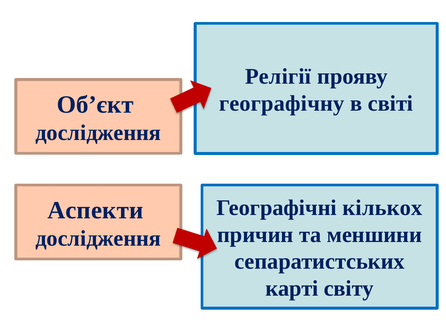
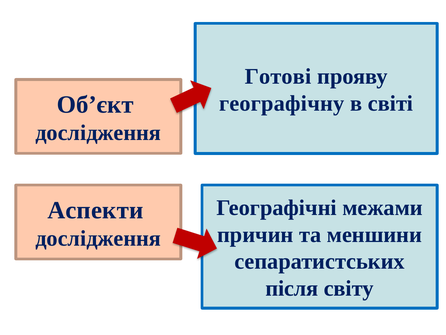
Релігії: Релігії -> Готові (278, 76)
кількох: кількох -> межами (383, 208)
карті: карті -> після (292, 288)
